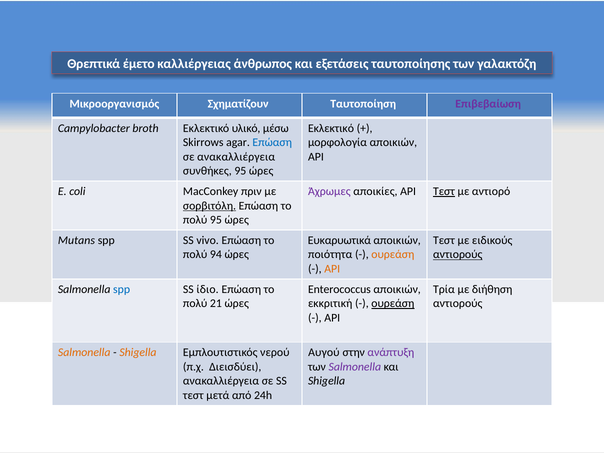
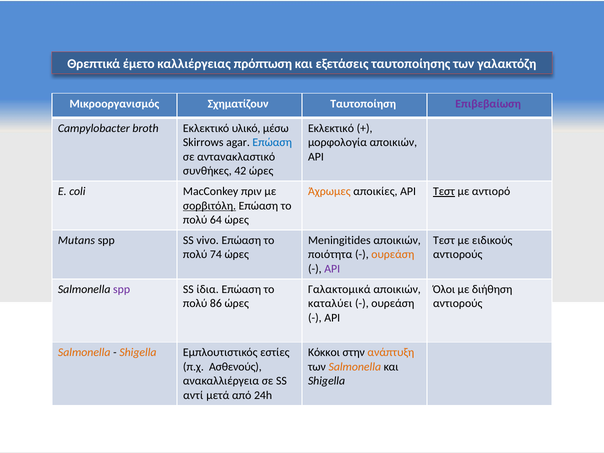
άνθρωπος: άνθρωπος -> πρόπτωση (263, 64)
σε ανακαλλιέργεια: ανακαλλιέργεια -> αντανακλαστικό (236, 157)
συνθήκες 95: 95 -> 42 (240, 171)
Άχρωμες colour: purple -> orange (329, 191)
πολύ 95: 95 -> 64 (216, 220)
Ευκαρυωτικά: Ευκαρυωτικά -> Meningitides (339, 240)
94: 94 -> 74 (216, 255)
αντιορούς underline: present -> none (458, 255)
ΑΡΙ colour: orange -> purple (332, 269)
spp colour: blue -> purple (122, 289)
ίδιο: ίδιο -> ίδια (208, 289)
Enterococcus: Enterococcus -> Γαλακτομικά (339, 289)
Τρία: Τρία -> Όλοι (444, 289)
21: 21 -> 86 (216, 304)
εκκριτική: εκκριτική -> καταλύει (330, 304)
ουρεάση underline: present -> none (393, 304)
νερού: νερού -> εστίες (275, 352)
Αυγού: Αυγού -> Κόκκοι (324, 352)
ανάπτυξη colour: purple -> orange (391, 352)
Διεισδύει: Διεισδύει -> Ασθενούς (235, 367)
Salmonella colour: purple -> orange (355, 367)
τεστ: τεστ -> αντί (193, 395)
